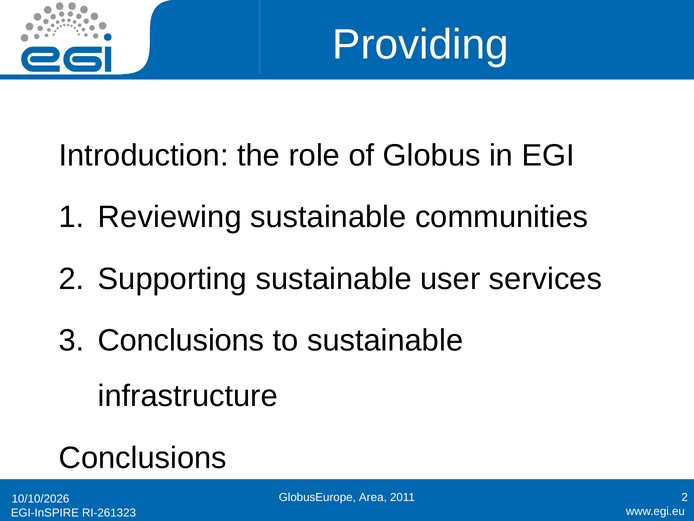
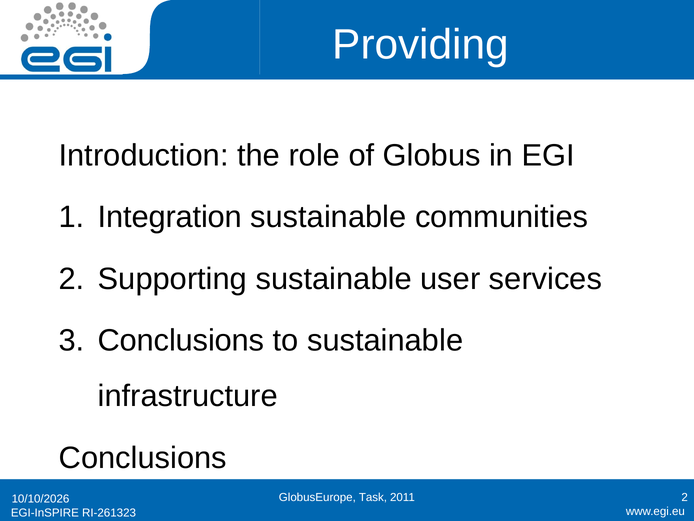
Reviewing: Reviewing -> Integration (170, 217)
Area: Area -> Task (373, 497)
